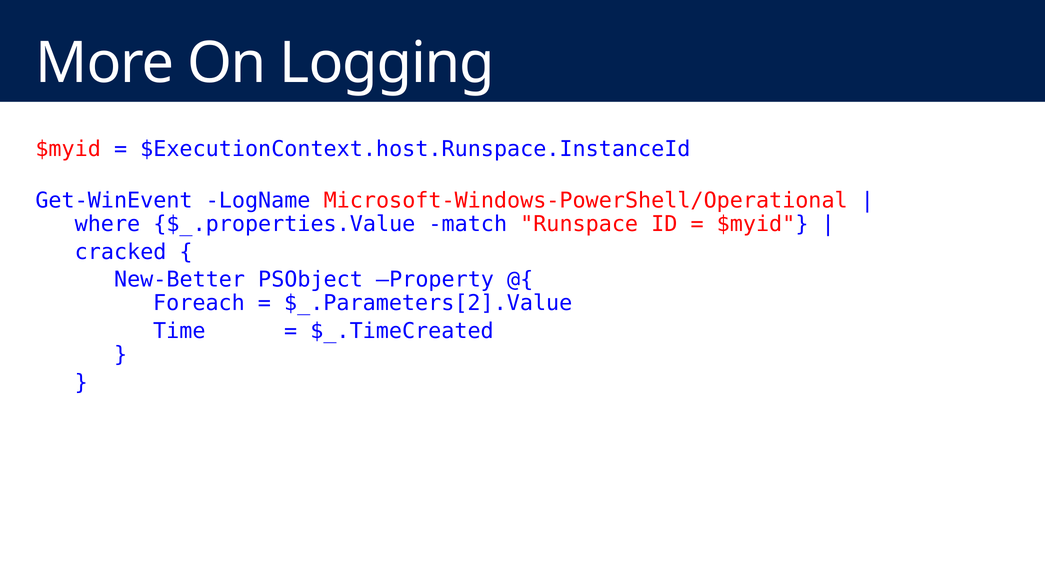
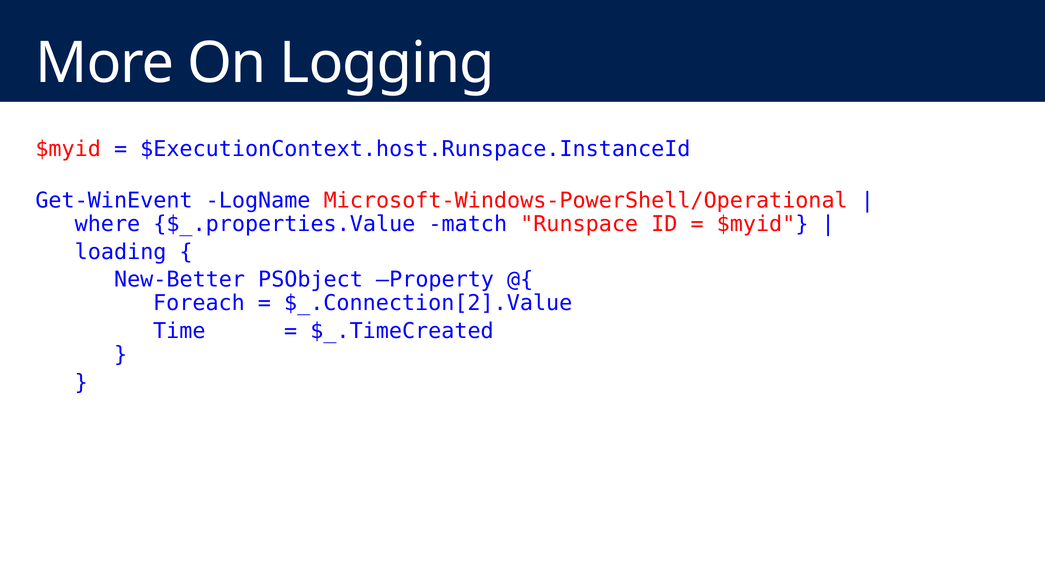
cracked: cracked -> loading (121, 252)
$_.Parameters[2].Value: $_.Parameters[2].Value -> $_.Connection[2].Value (428, 304)
